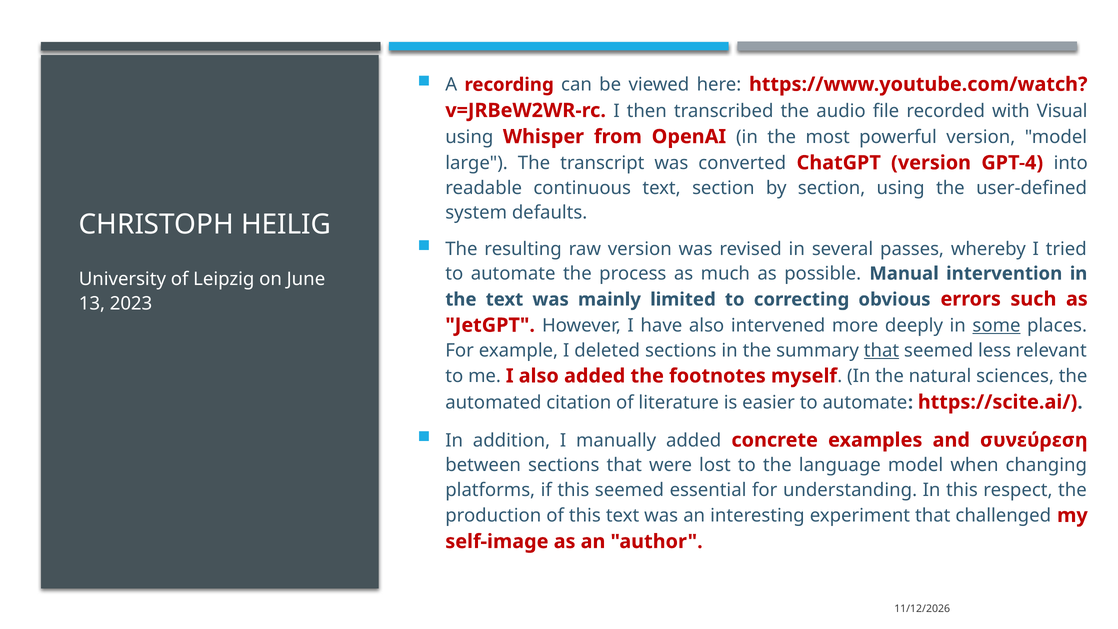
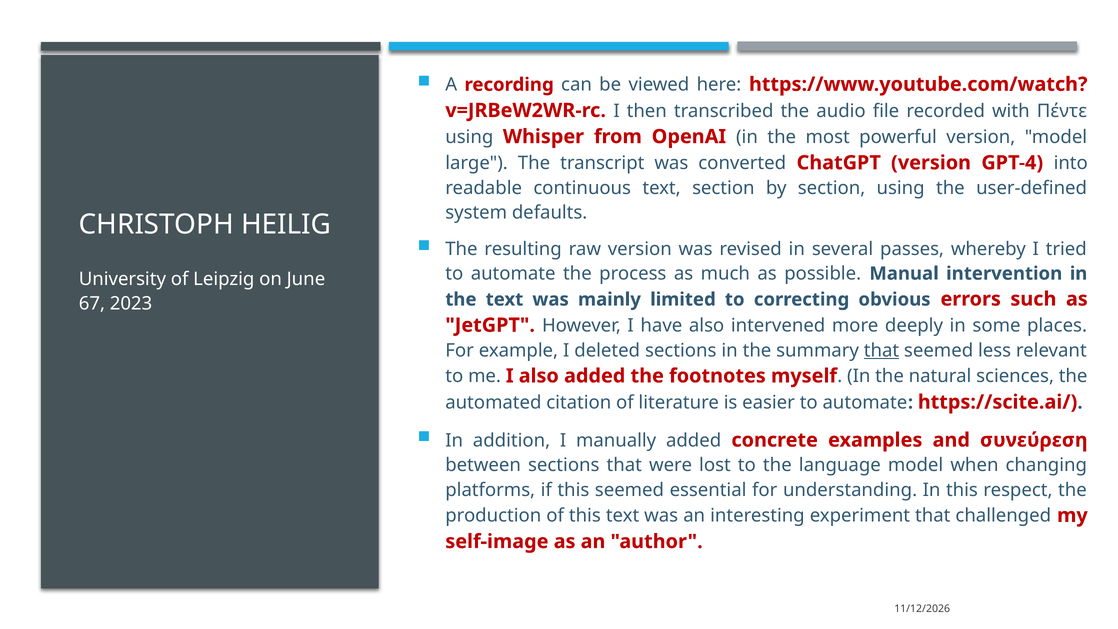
Visual: Visual -> Πέντε (1062, 111)
13: 13 -> 67 (92, 304)
some underline: present -> none (997, 326)
